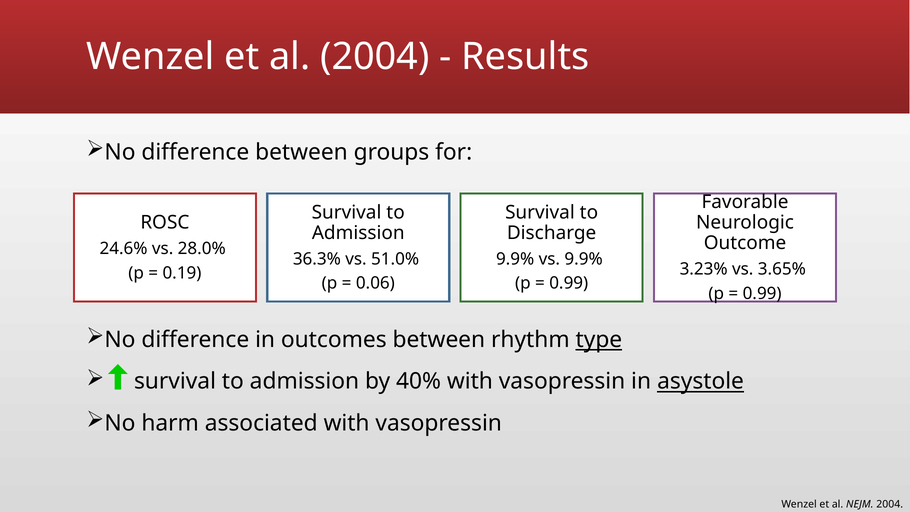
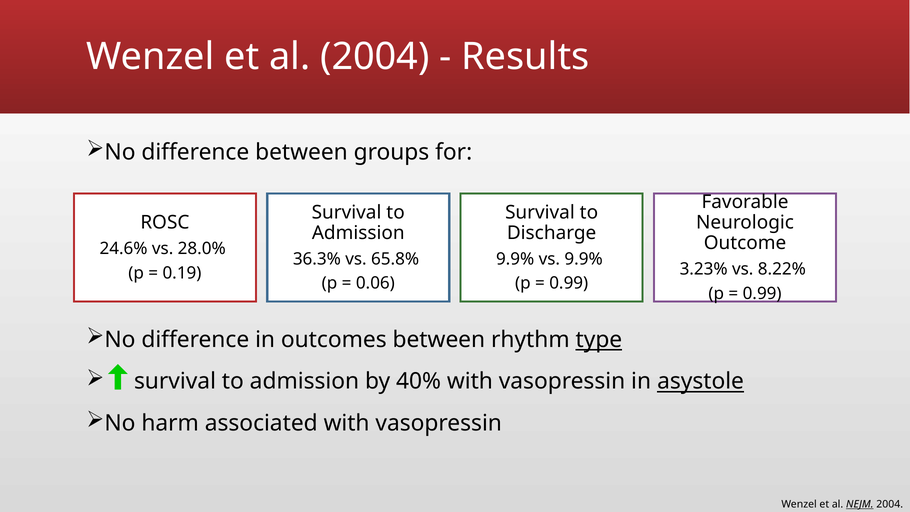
51.0%: 51.0% -> 65.8% (395, 259)
3.65%: 3.65% -> 8.22% (782, 269)
NEJM underline: none -> present (860, 504)
